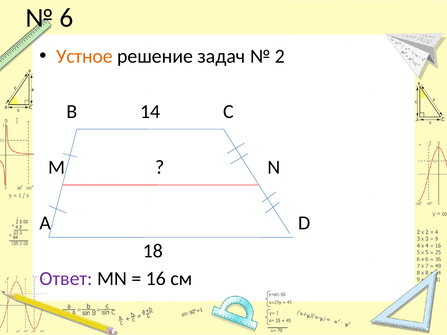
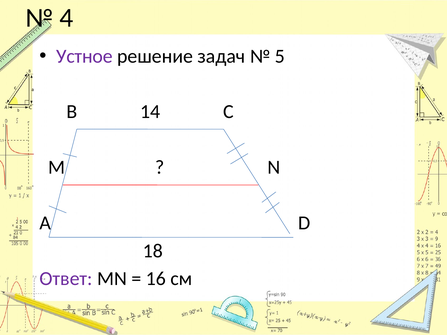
6: 6 -> 4 (67, 18)
Устное colour: orange -> purple (84, 56)
2: 2 -> 5 (280, 56)
